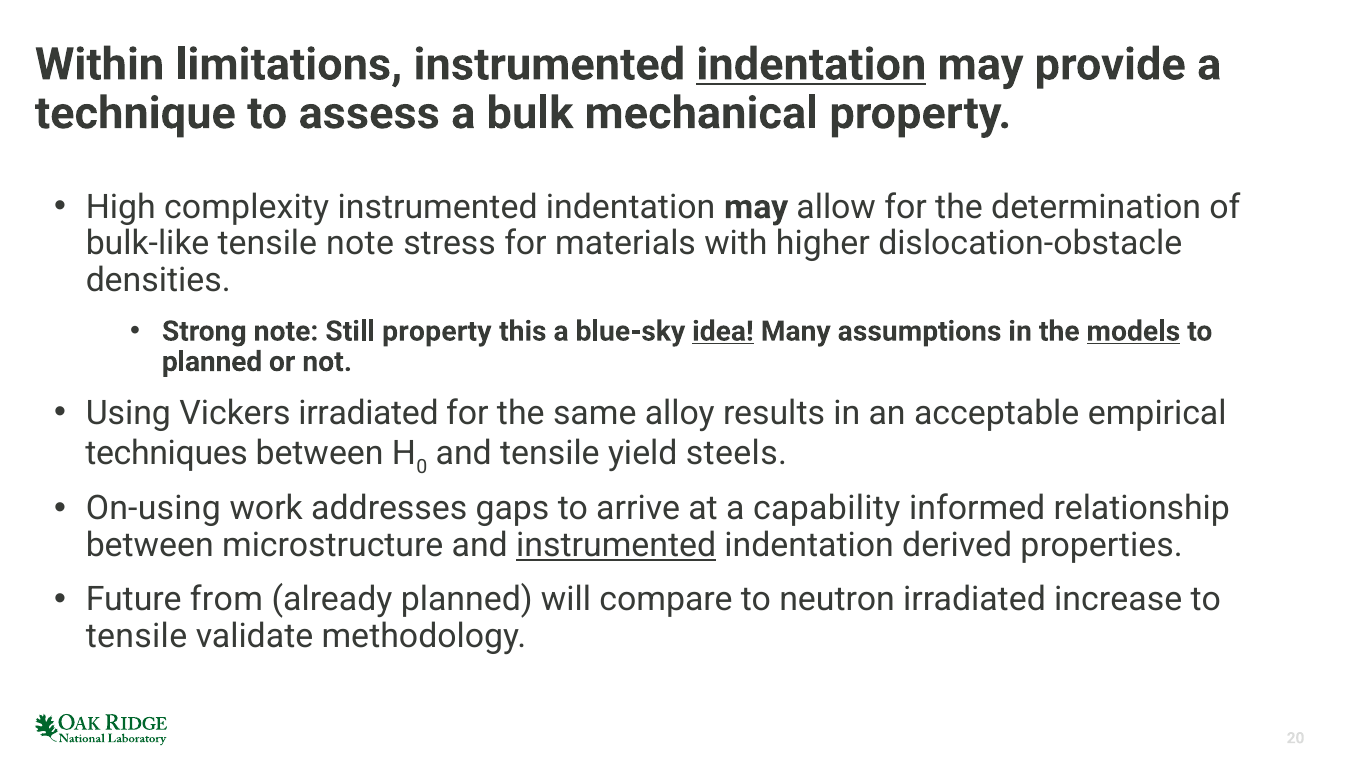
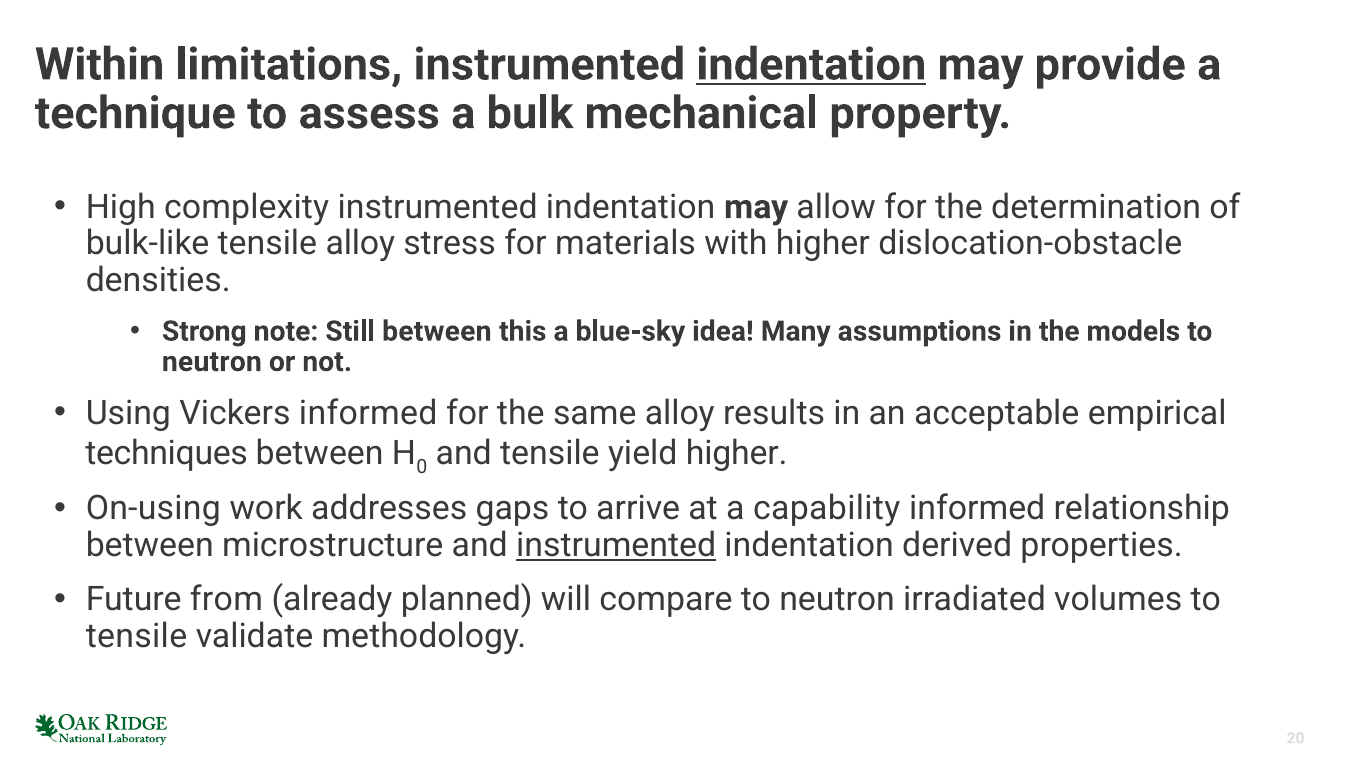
tensile note: note -> alloy (360, 244)
Still property: property -> between (437, 332)
idea underline: present -> none (723, 332)
models underline: present -> none (1133, 332)
planned: planned -> neutron (212, 362)
Vickers irradiated: irradiated -> informed (368, 413)
yield steels: steels -> higher (737, 454)
increase: increase -> volumes (1118, 600)
